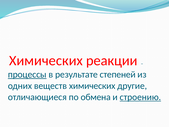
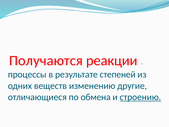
Химических: Химических -> Получаются (46, 60)
процессы underline: present -> none (27, 74)
веществ химических: химических -> изменению (92, 86)
